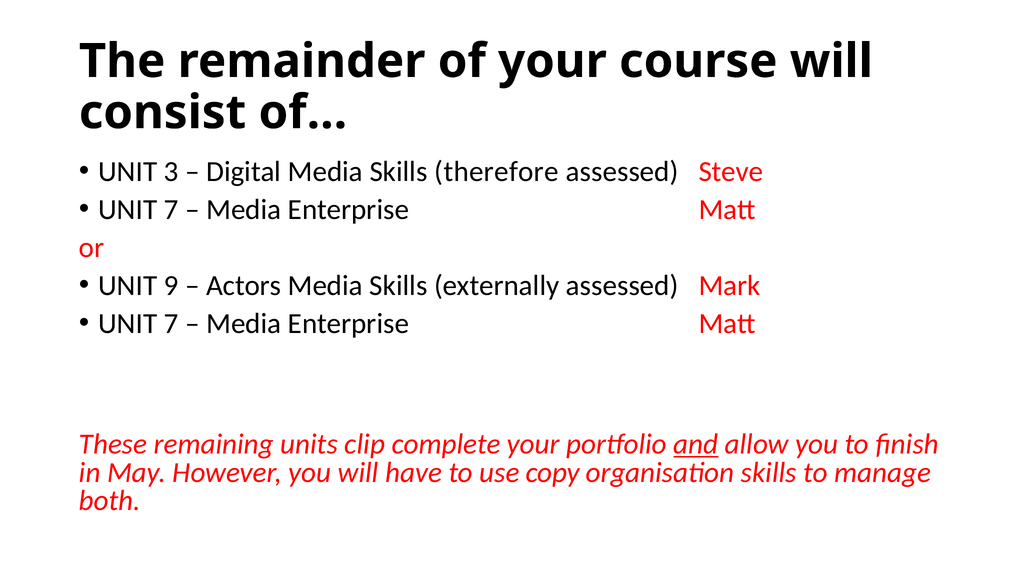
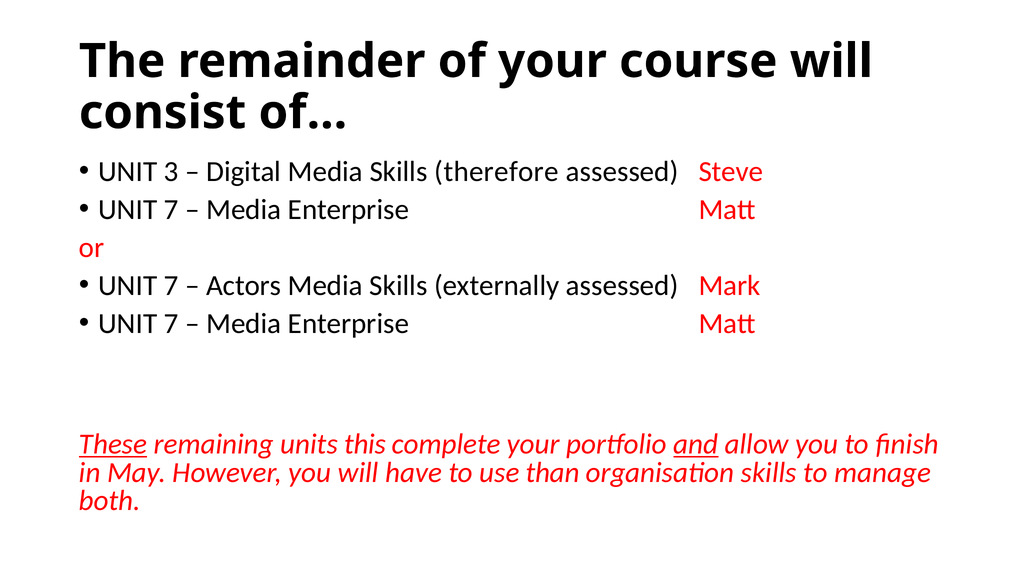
9: 9 -> 7 (171, 286)
These underline: none -> present (113, 444)
clip: clip -> this (365, 444)
copy: copy -> than (553, 473)
